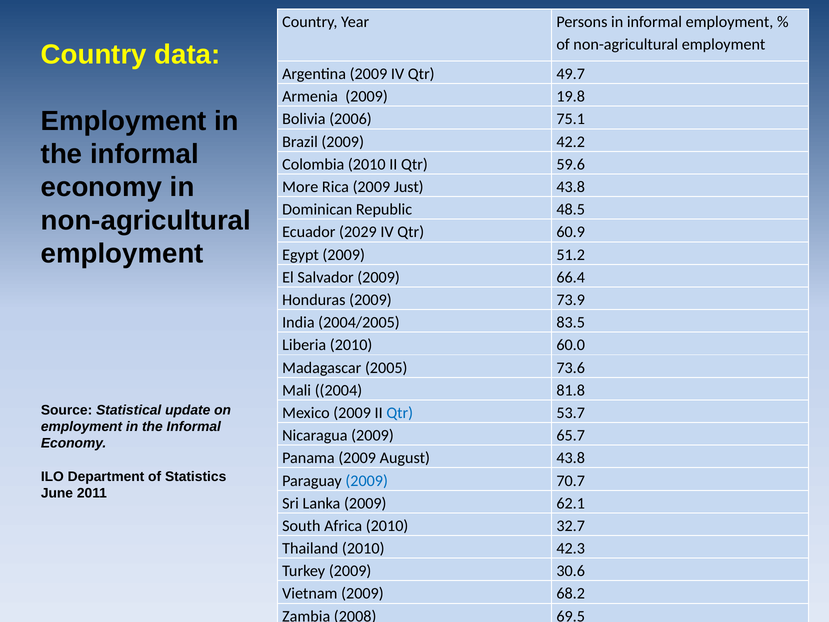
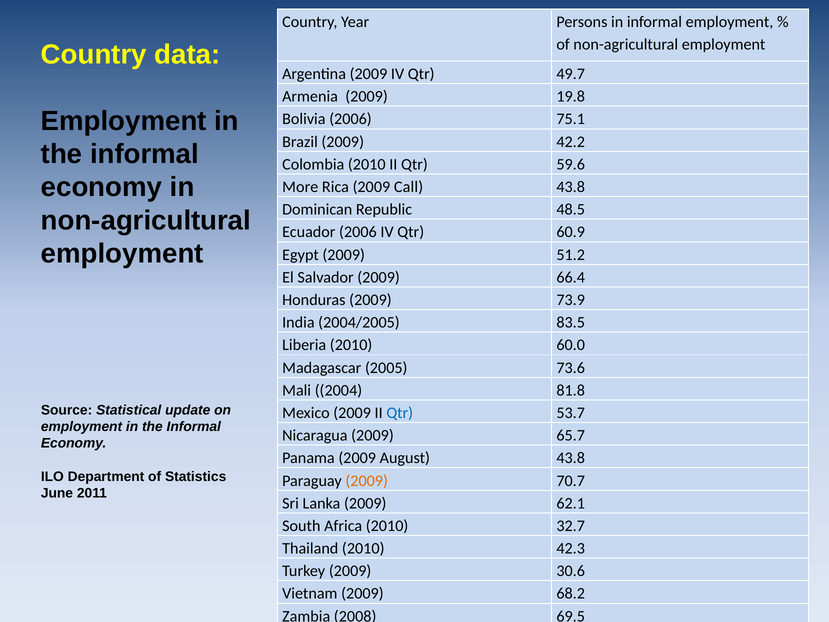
Just: Just -> Call (409, 187)
Ecuador 2029: 2029 -> 2006 (358, 232)
2009 colour: blue -> orange (367, 480)
